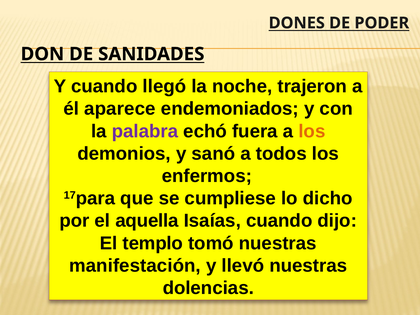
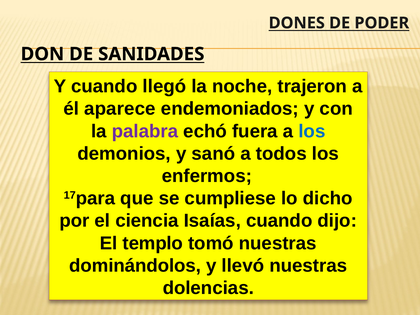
los colour: orange -> blue (312, 131)
aquella: aquella -> ciencia (147, 221)
manifestación: manifestación -> dominándolos (135, 266)
